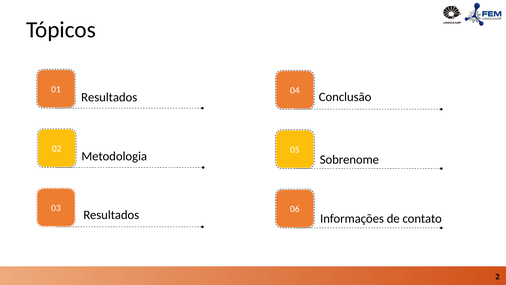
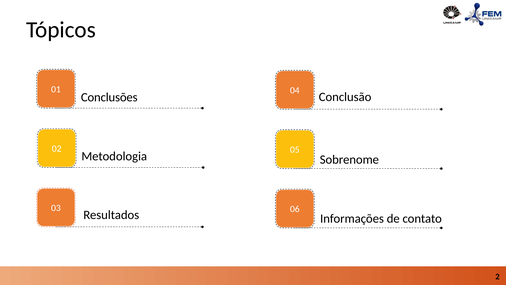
Resultados: Resultados -> Conclusões (109, 97)
